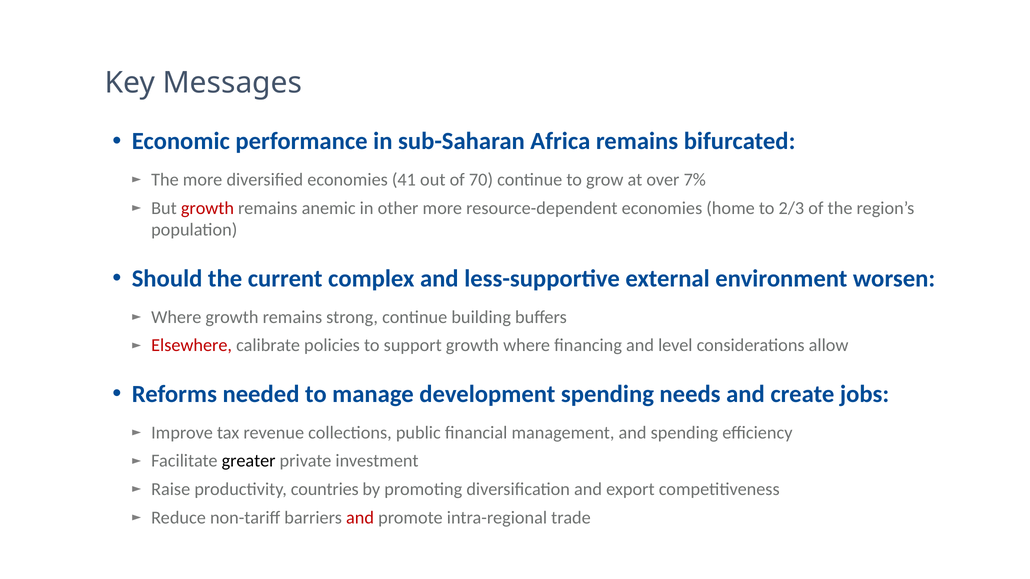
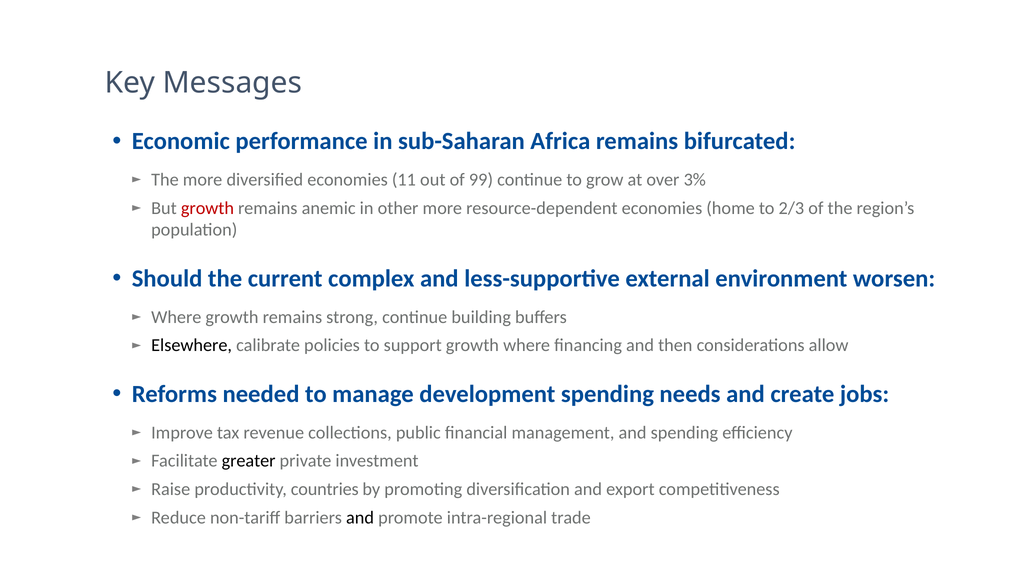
41: 41 -> 11 (404, 180)
70: 70 -> 99 (481, 180)
7%: 7% -> 3% (695, 180)
Elsewhere colour: red -> black (192, 346)
level: level -> then (675, 346)
and colour: red -> black (360, 518)
